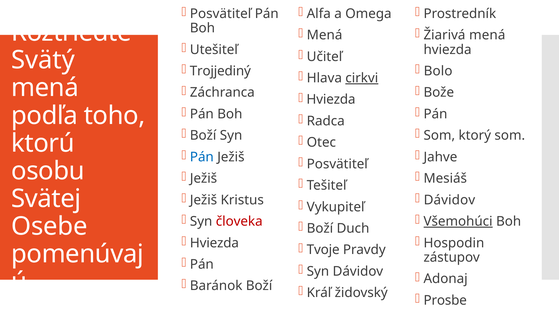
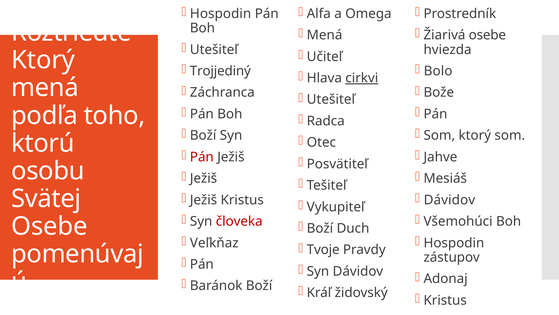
Posvätiteľ: Posvätiteľ -> Hospodin (221, 14)
Žiarivá mená: mená -> osebe (487, 35)
Svätý: Svätý -> Ktorý (43, 60)
Hviezda: Hviezda -> Utešiteľ (331, 99)
Pán colour: blue -> red (202, 157)
Všemohúci underline: present -> none (458, 221)
Hviezda: Hviezda -> Veľkňaz (214, 242)
Prosbe: Prosbe -> Kristus (445, 300)
